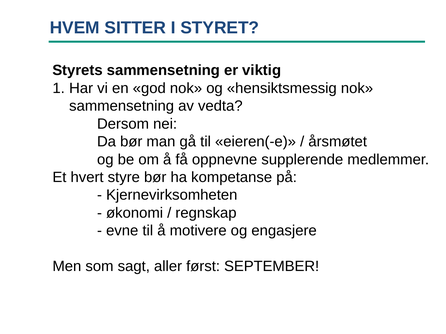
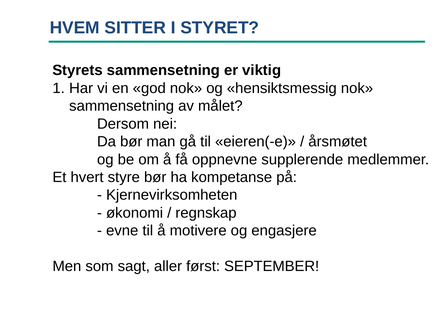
vedta: vedta -> målet (220, 106)
